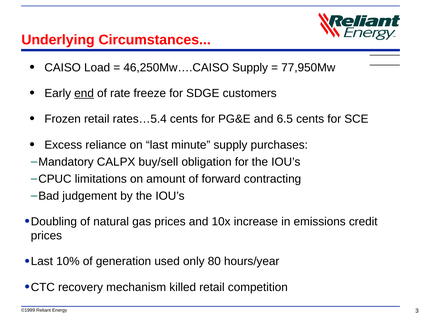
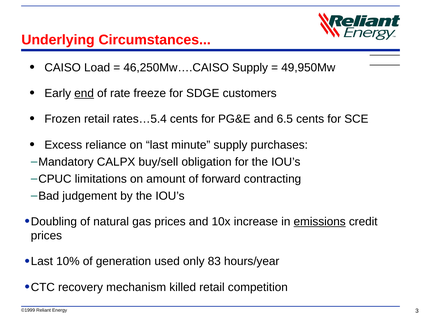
77,950Mw: 77,950Mw -> 49,950Mw (308, 67)
emissions underline: none -> present (320, 221)
80: 80 -> 83 (214, 261)
